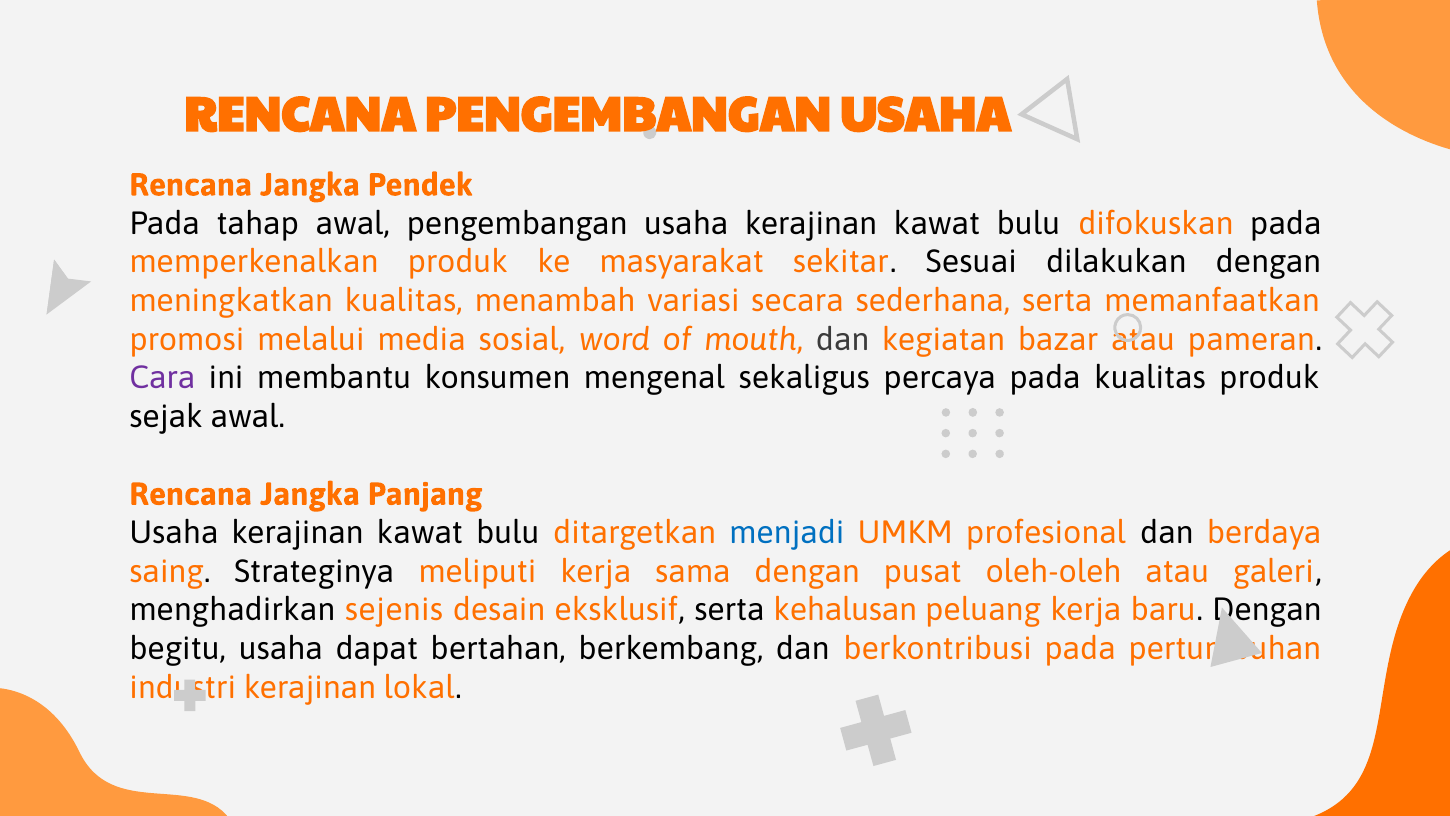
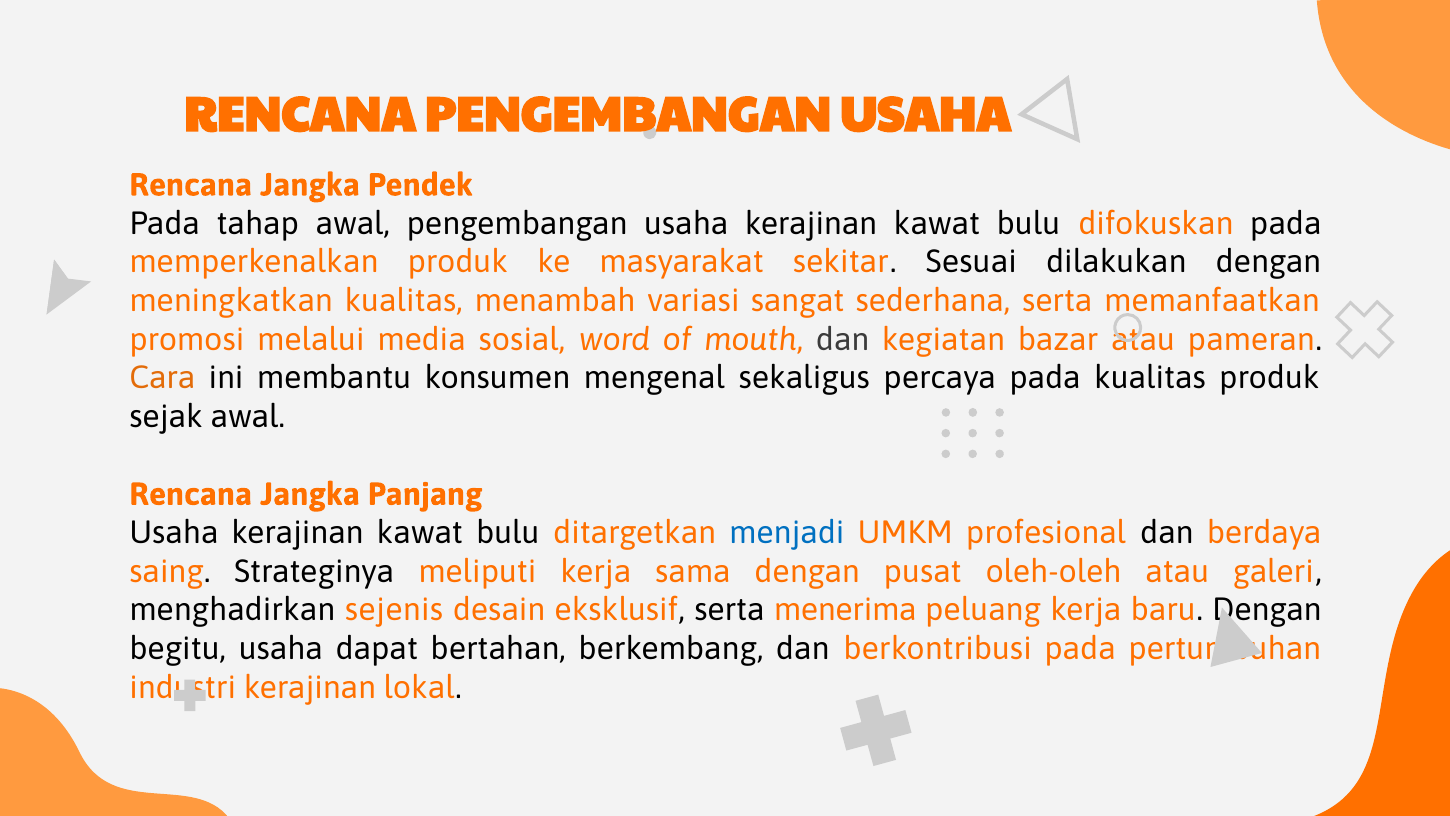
secara: secara -> sangat (798, 301)
Cara colour: purple -> orange (162, 378)
kehalusan: kehalusan -> menerima (845, 610)
